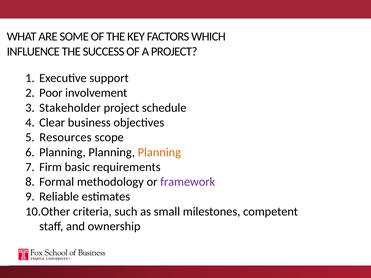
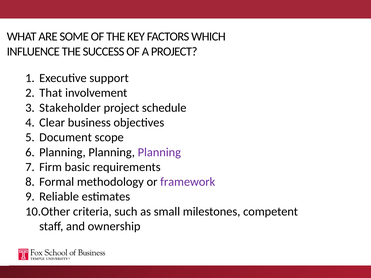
Poor: Poor -> That (51, 93)
Resources: Resources -> Document (66, 137)
Planning colour: orange -> purple (159, 152)
